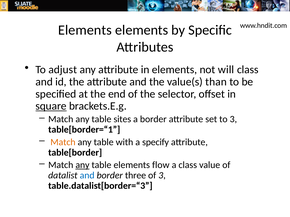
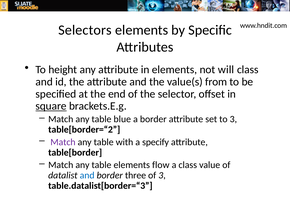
Elements: Elements -> Selectors (85, 30)
adjust: adjust -> height (63, 70)
than: than -> from (216, 82)
sites: sites -> blue (122, 119)
table[border=“1: table[border=“1 -> table[border=“2 (84, 130)
Match colour: orange -> purple (63, 142)
any underline: present -> none (82, 165)
